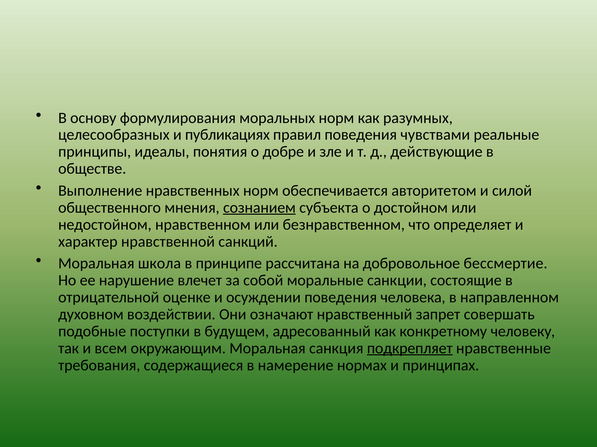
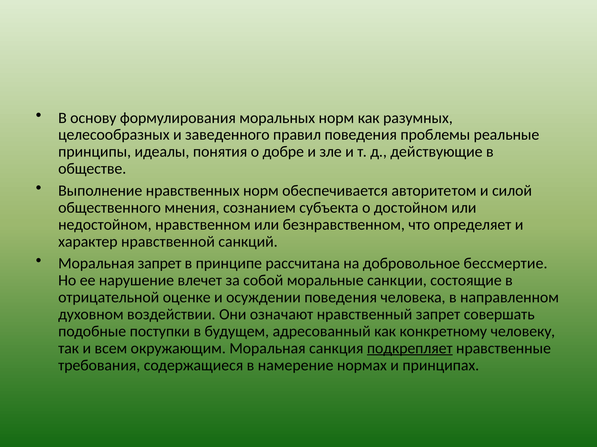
публикациях: публикациях -> заведенного (227, 135)
чувствами: чувствами -> проблемы (435, 135)
сознанием underline: present -> none (259, 208)
Моральная школа: школа -> запрет (160, 264)
